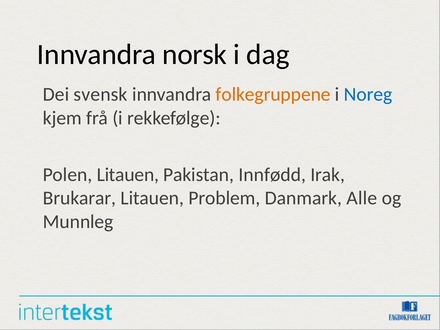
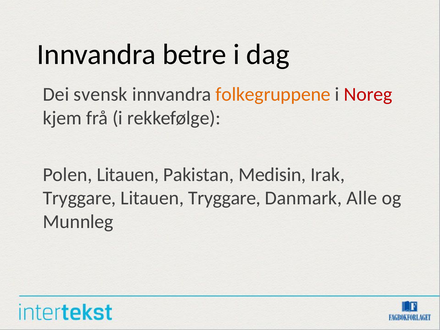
norsk: norsk -> betre (195, 54)
Noreg colour: blue -> red (368, 95)
Innfødd: Innfødd -> Medisin (272, 175)
Brukarar: Brukarar -> Tryggare (80, 198)
Litauen Problem: Problem -> Tryggare (224, 198)
